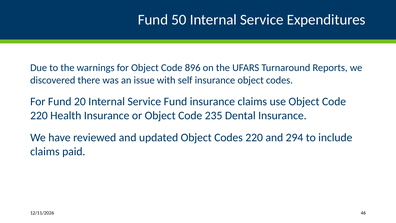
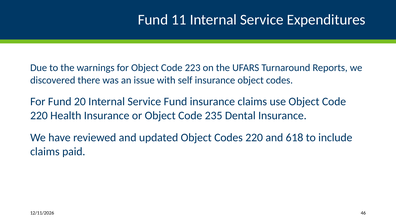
50: 50 -> 11 (179, 20)
896: 896 -> 223 (193, 68)
294: 294 -> 618 (294, 138)
